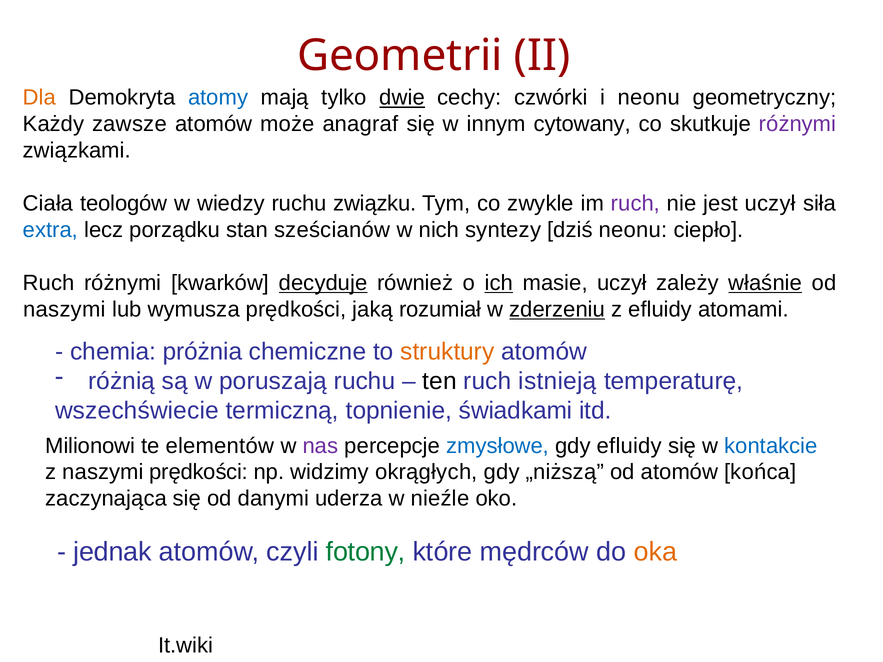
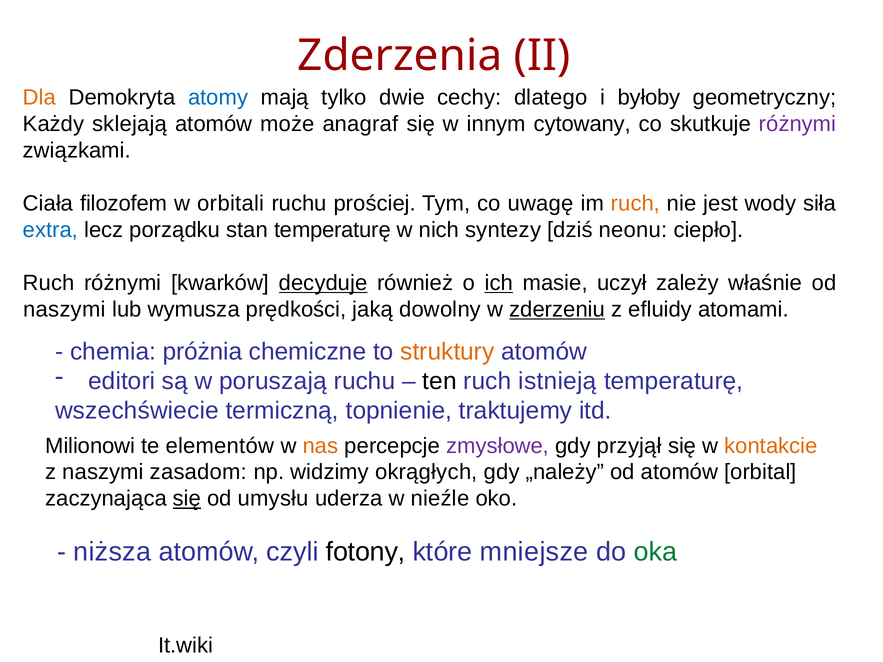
Geometrii: Geometrii -> Zderzenia (400, 56)
dwie underline: present -> none (402, 98)
czwórki: czwórki -> dlatego (551, 98)
i neonu: neonu -> byłoby (649, 98)
zawsze: zawsze -> sklejają (130, 124)
teologów: teologów -> filozofem (124, 204)
wiedzy: wiedzy -> orbitali (231, 204)
związku: związku -> prościej (375, 204)
zwykle: zwykle -> uwagę (541, 204)
ruch colour: purple -> orange (635, 204)
jest uczył: uczył -> wody (770, 204)
stan sześcianów: sześcianów -> temperaturę (332, 230)
właśnie underline: present -> none (765, 283)
rozumiał: rozumiał -> dowolny (440, 310)
różnią: różnią -> editori (122, 381)
świadkami: świadkami -> traktujemy (516, 411)
nas colour: purple -> orange (320, 446)
zmysłowe colour: blue -> purple (498, 446)
gdy efluidy: efluidy -> przyjął (629, 446)
kontakcie colour: blue -> orange (771, 446)
naszymi prędkości: prędkości -> zasadom (198, 472)
„niższą: „niższą -> „należy (565, 472)
końca: końca -> orbital (760, 472)
się underline: none -> present (187, 499)
danymi: danymi -> umysłu (273, 499)
jednak: jednak -> niższa (112, 552)
fotony colour: green -> black (366, 552)
mędrców: mędrców -> mniejsze (534, 552)
oka colour: orange -> green (655, 552)
